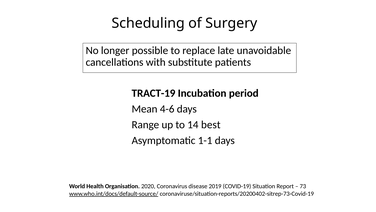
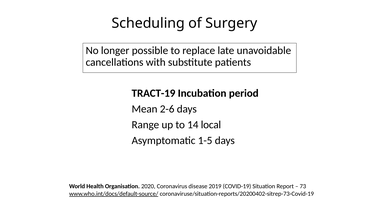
4-6: 4-6 -> 2-6 (167, 109)
best: best -> local (211, 124)
1-1: 1-1 -> 1-5 (205, 140)
